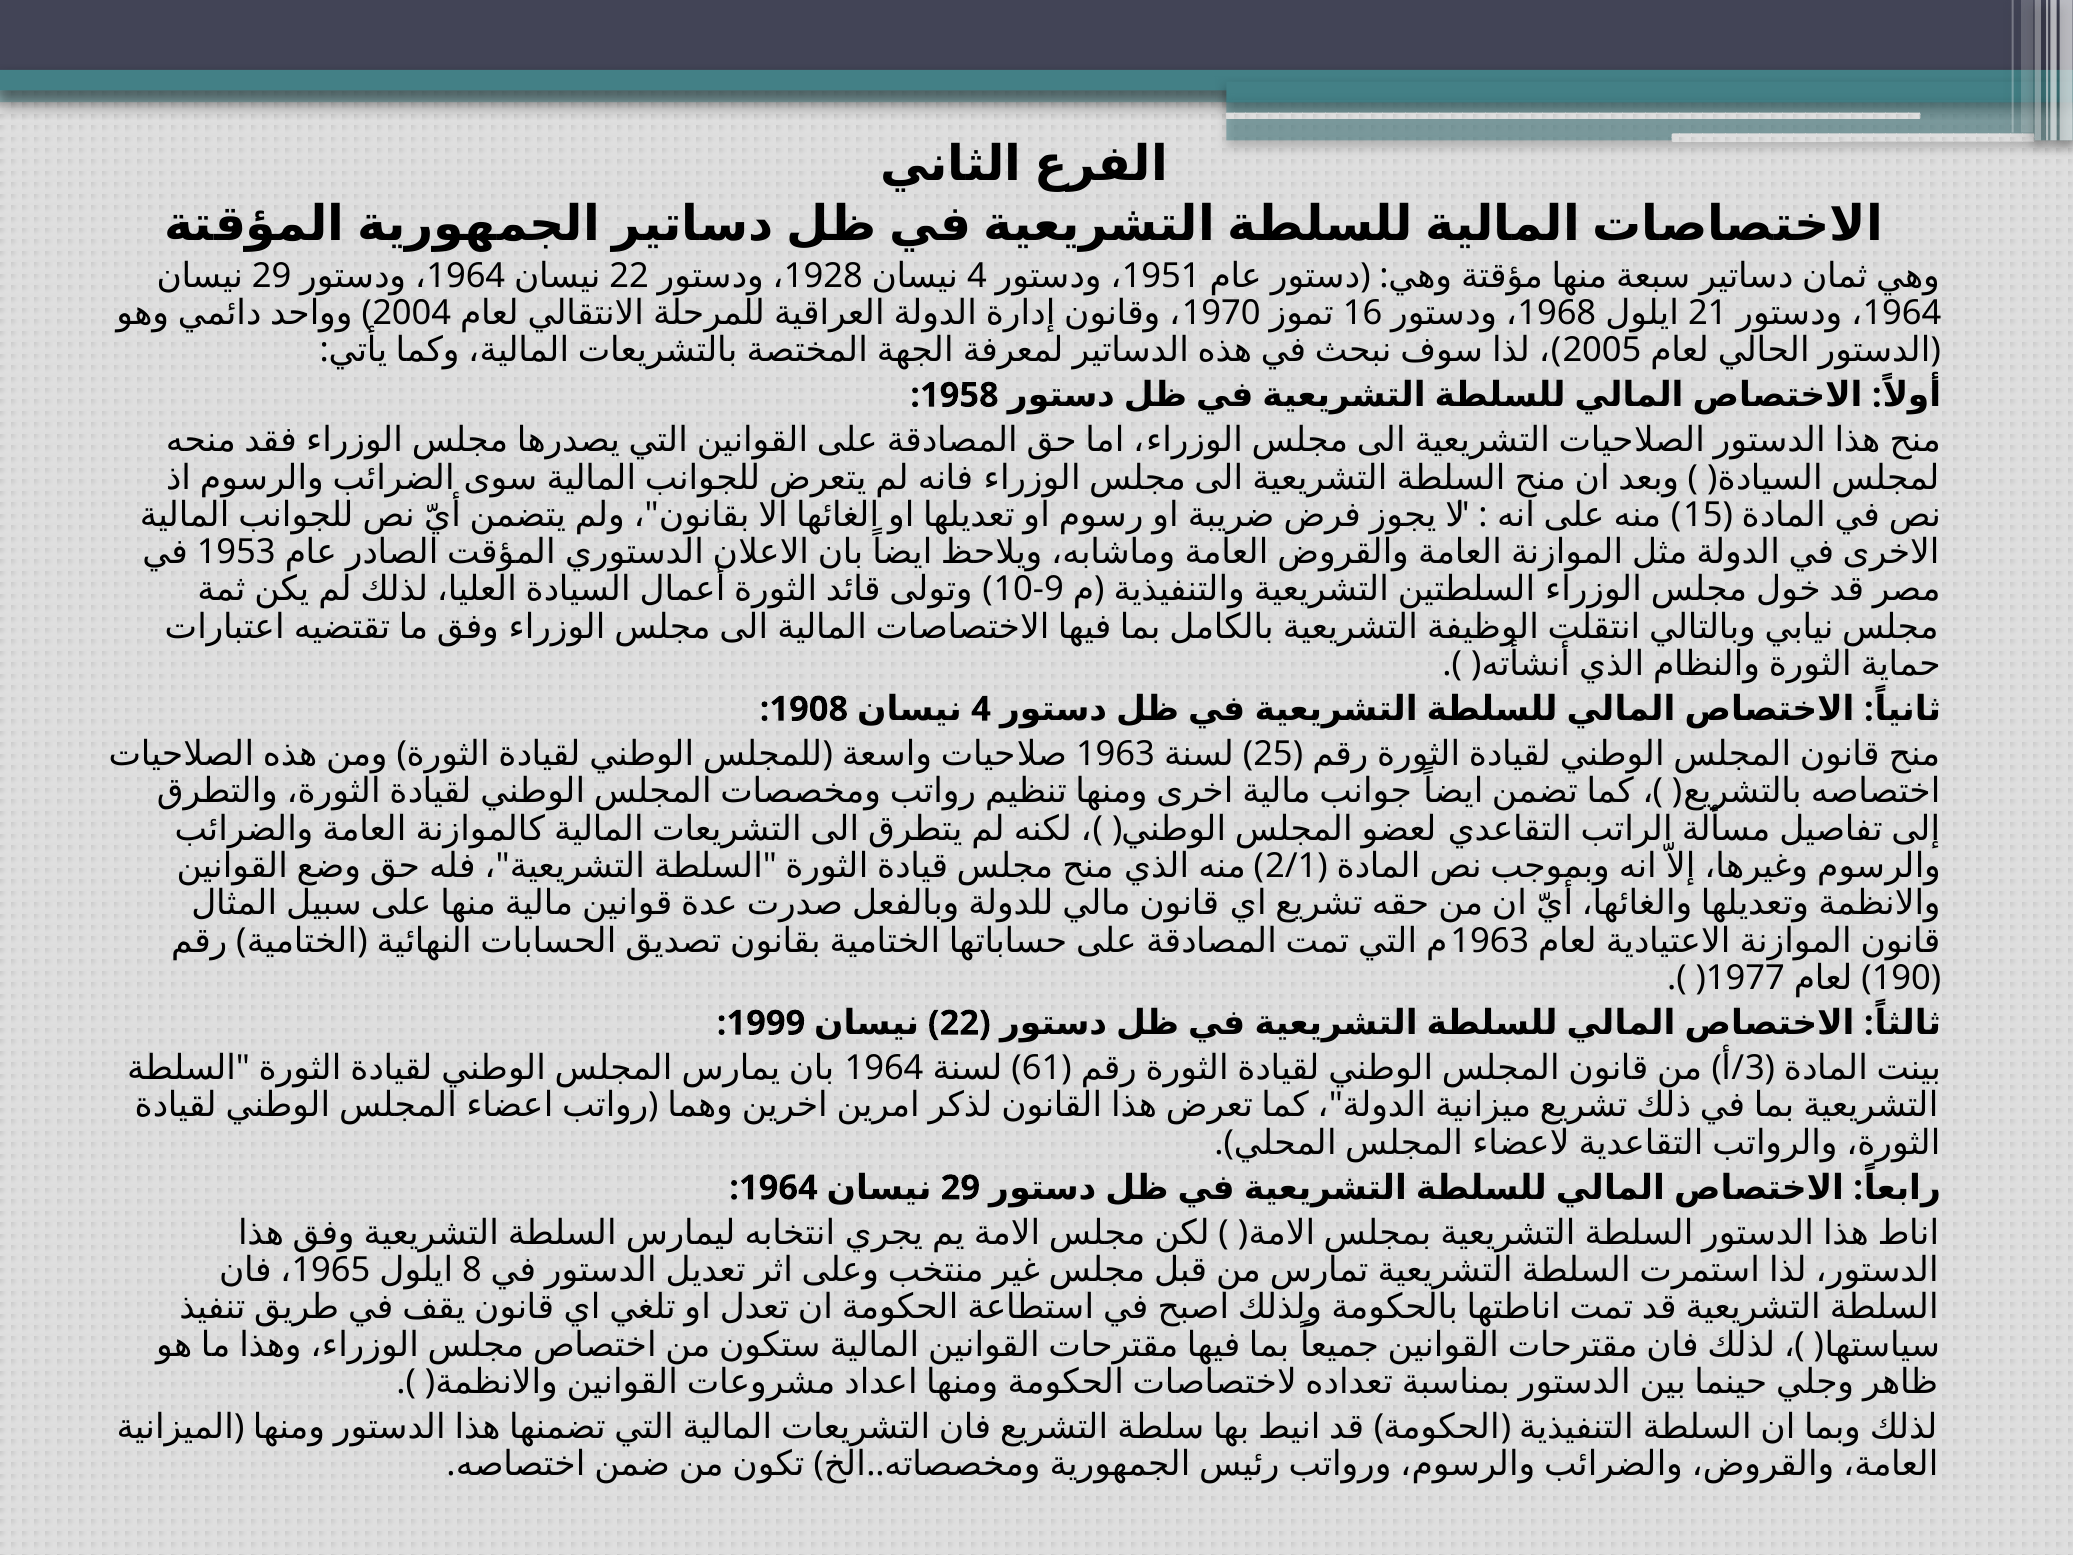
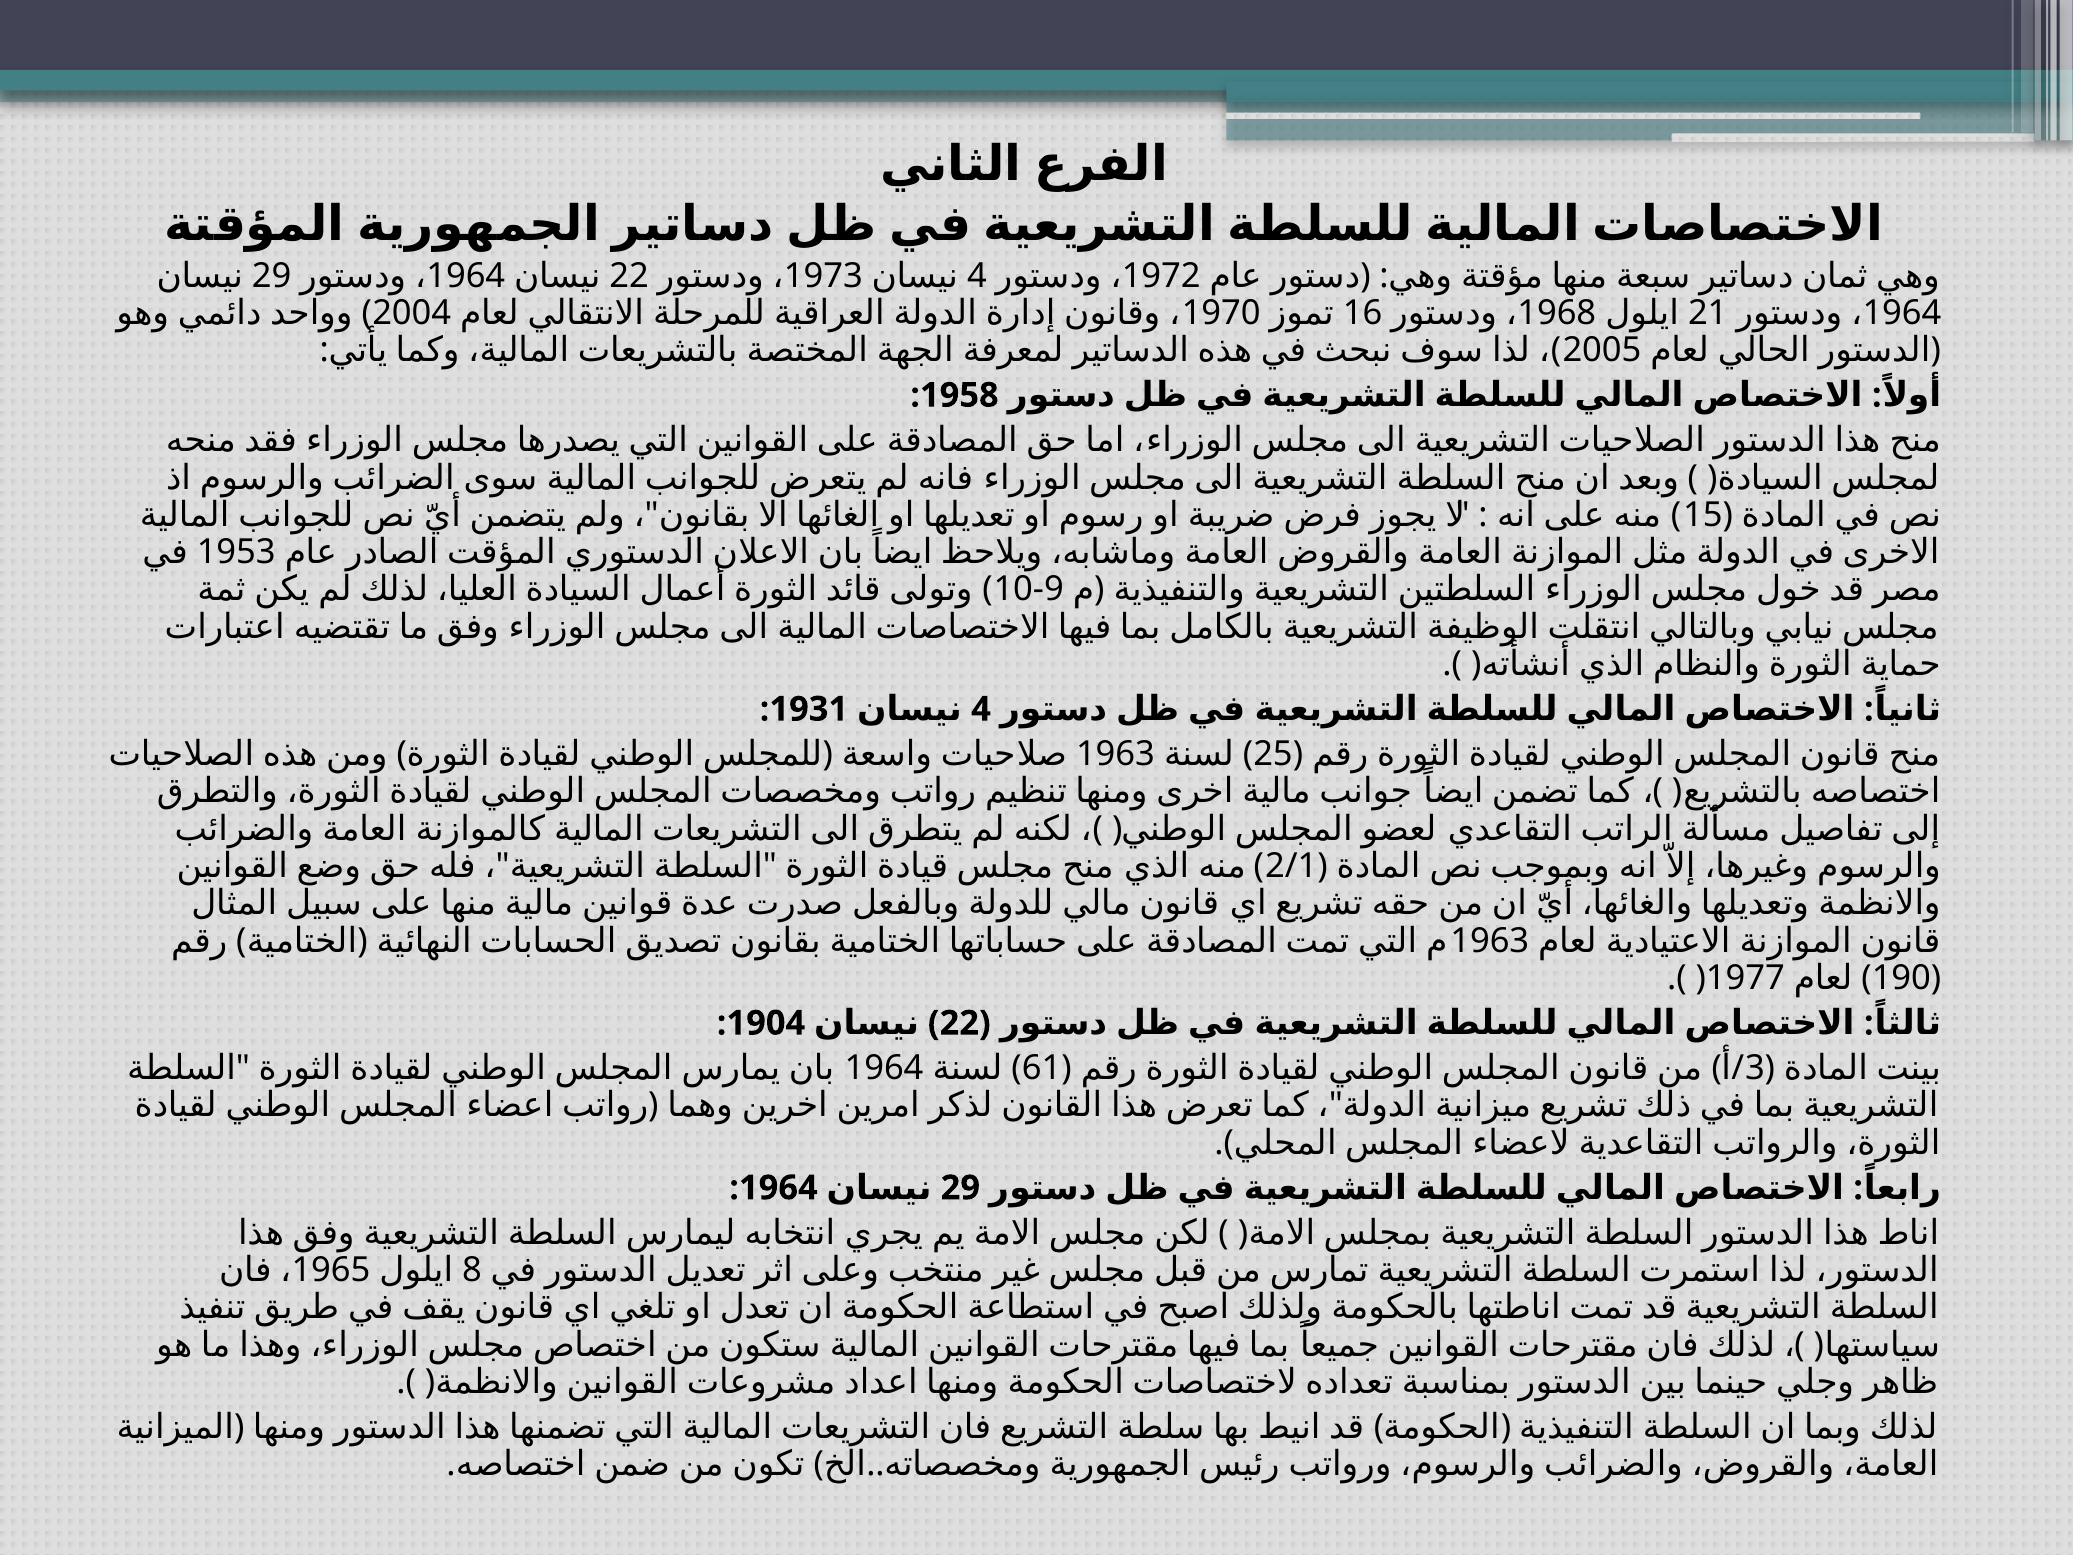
1928: 1928 -> 1973 (823, 276)
1951: 1951 -> 1972 (1161, 276)
1908: 1908 -> 1931 (809, 709)
1999: 1999 -> 1904 (766, 1023)
